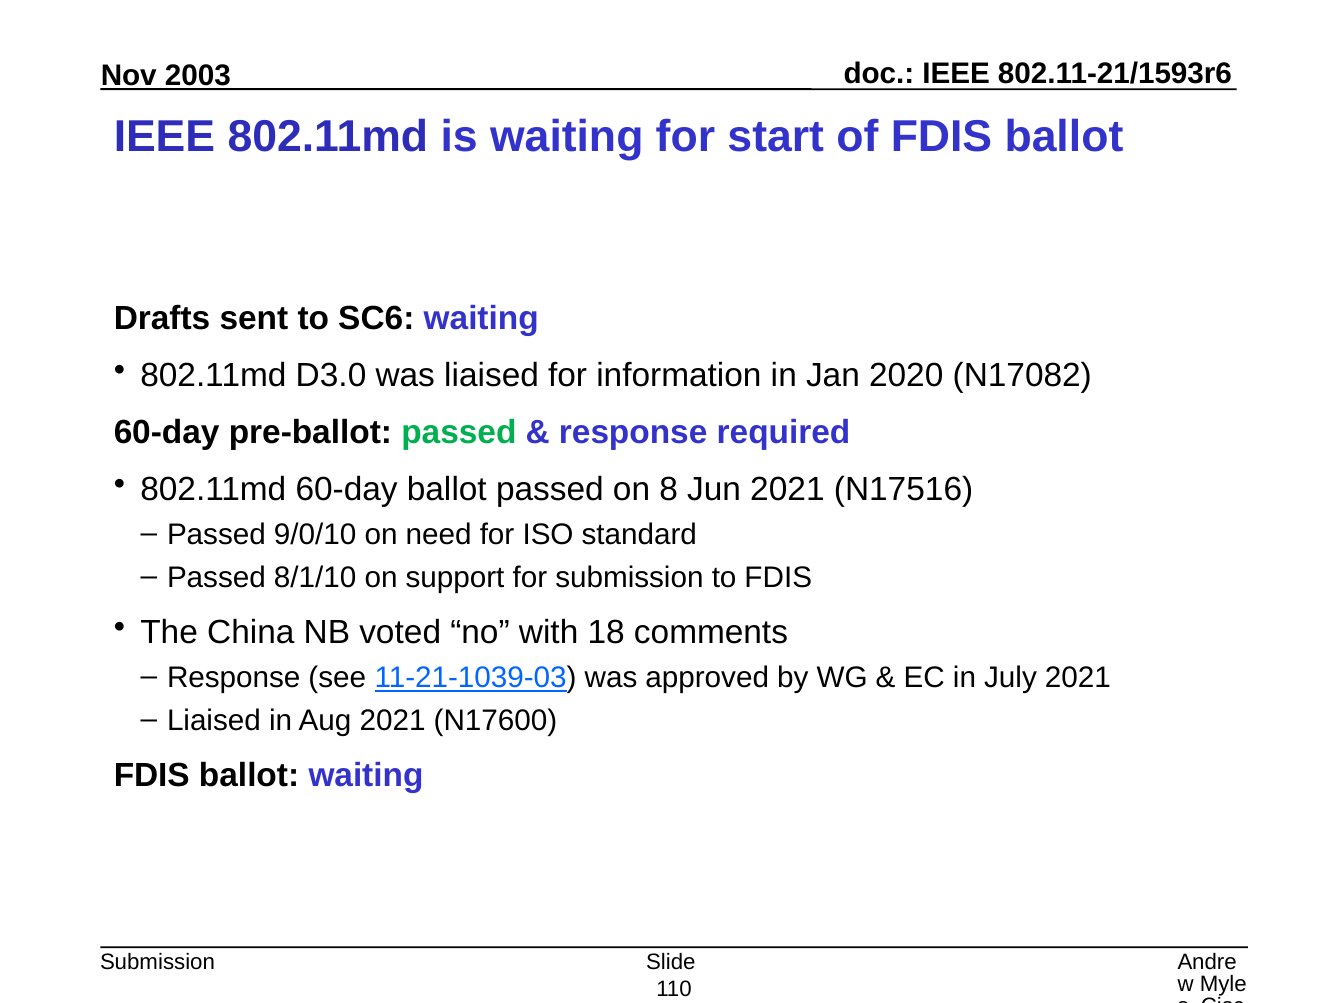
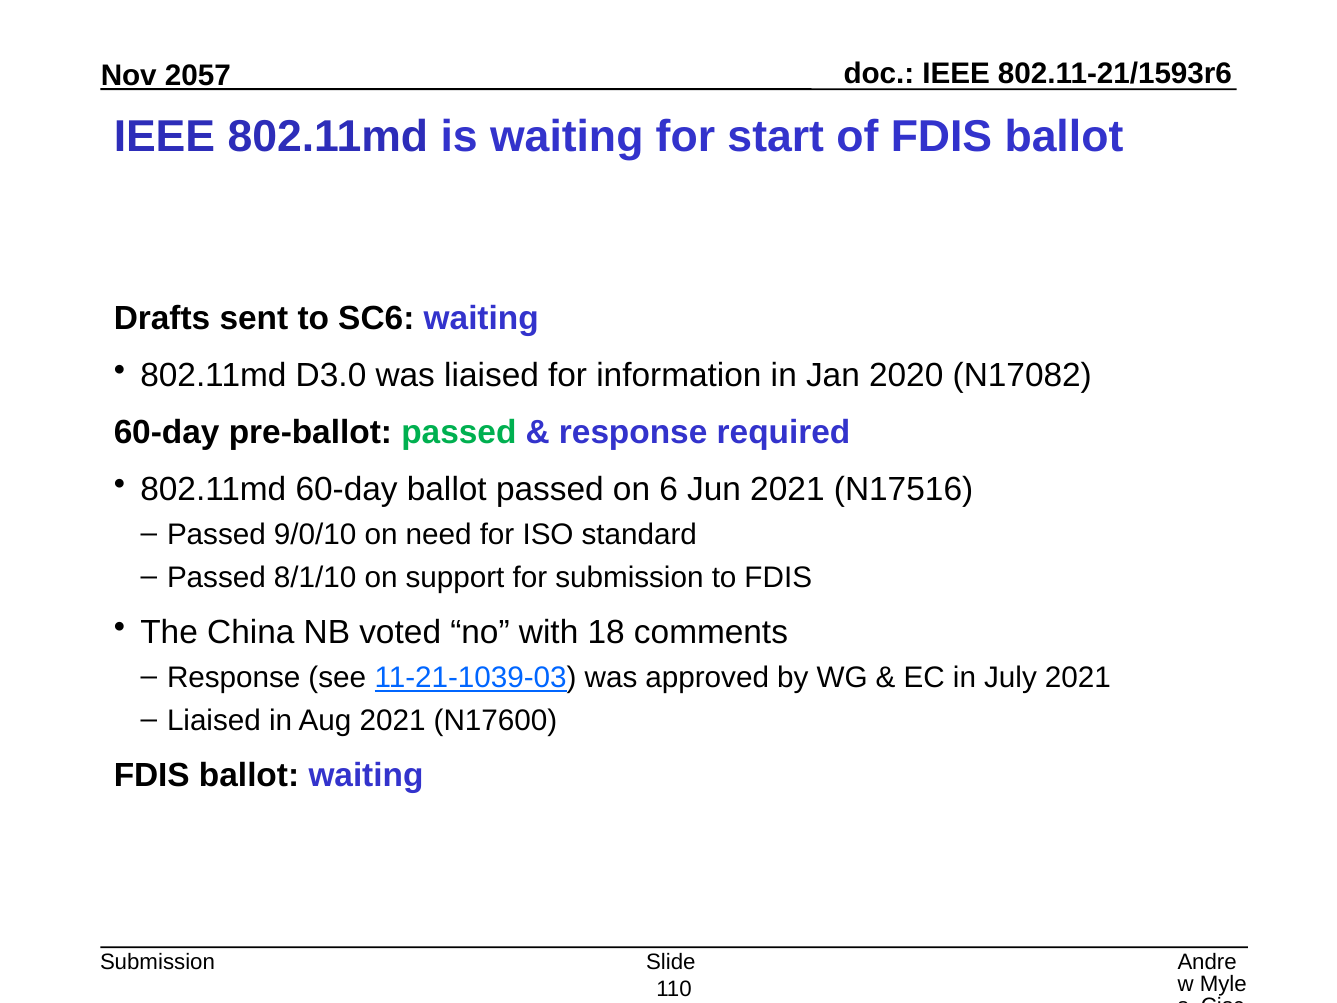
2003: 2003 -> 2057 (198, 76)
8: 8 -> 6 (669, 489)
